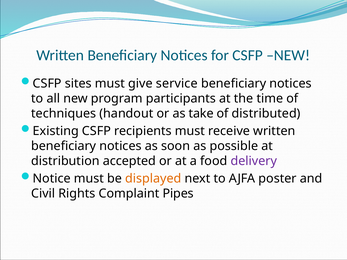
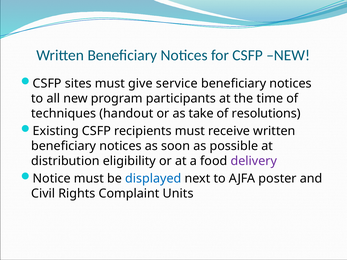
distributed: distributed -> resolutions (266, 114)
accepted: accepted -> eligibility (129, 161)
displayed colour: orange -> blue (153, 179)
Pipes: Pipes -> Units (178, 194)
